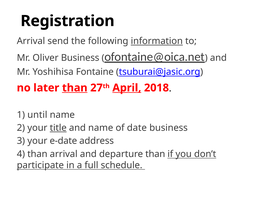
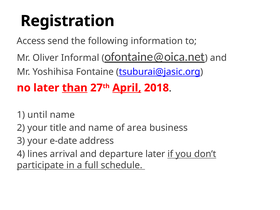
Arrival: Arrival -> Access (31, 41)
information underline: present -> none (157, 41)
Oliver Business: Business -> Informal (80, 58)
title underline: present -> none (58, 128)
date: date -> area (137, 128)
4 than: than -> lines (37, 154)
departure than: than -> later (155, 154)
